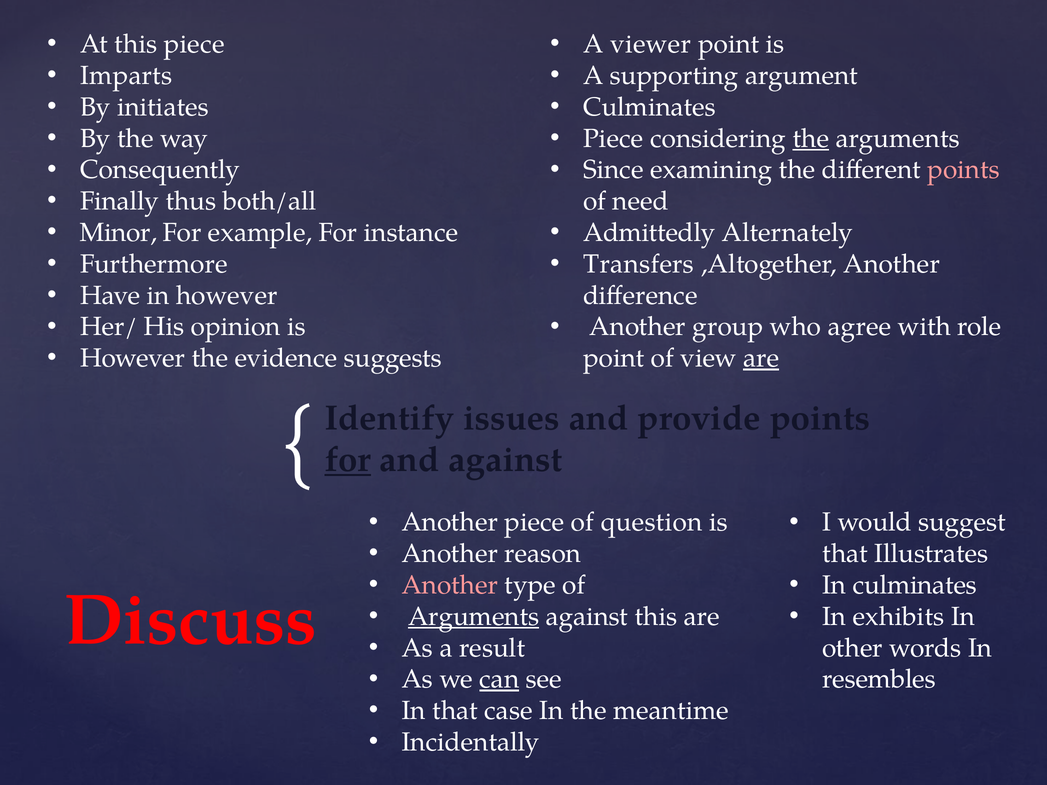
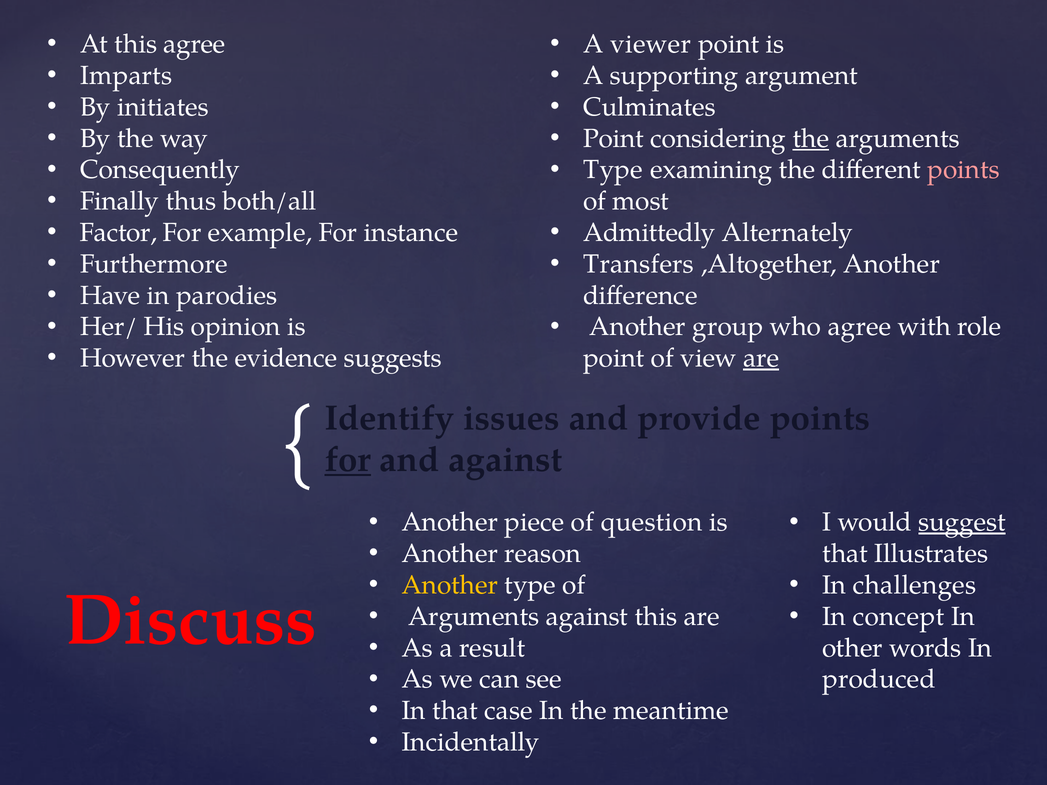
this piece: piece -> agree (194, 44)
Piece: Piece -> Point (613, 138)
Since: Since -> Type (613, 170)
need: need -> most (641, 201)
Minor: Minor -> Factor (118, 233)
in however: however -> parodies (227, 296)
suggest underline: none -> present (962, 522)
Another colour: pink -> yellow (450, 585)
In culminates: culminates -> challenges (915, 585)
Arguments underline: present -> none (474, 617)
exhibits: exhibits -> concept (898, 617)
can underline: present -> none (499, 679)
resembles: resembles -> produced (879, 679)
